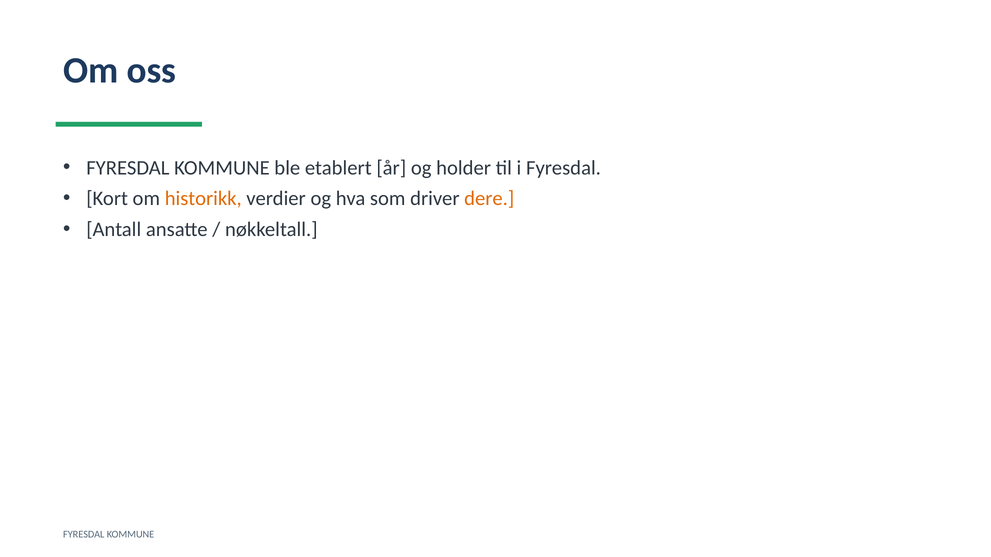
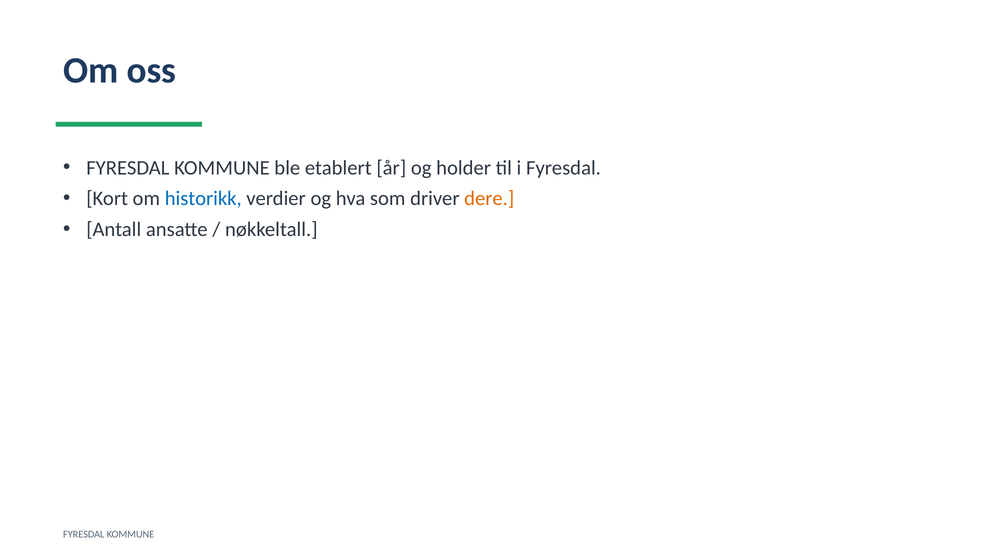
historikk colour: orange -> blue (203, 199)
